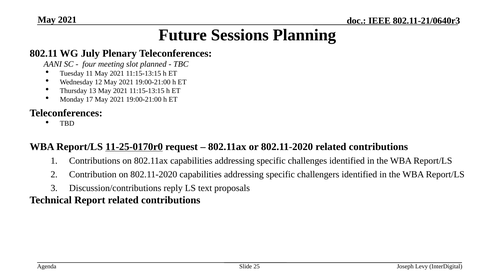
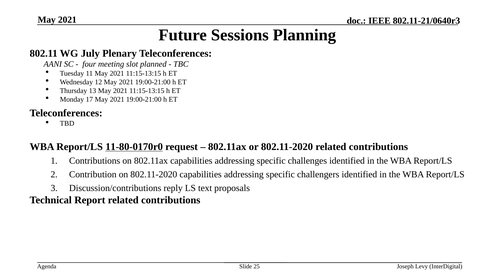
11-25-0170r0: 11-25-0170r0 -> 11-80-0170r0 (134, 147)
